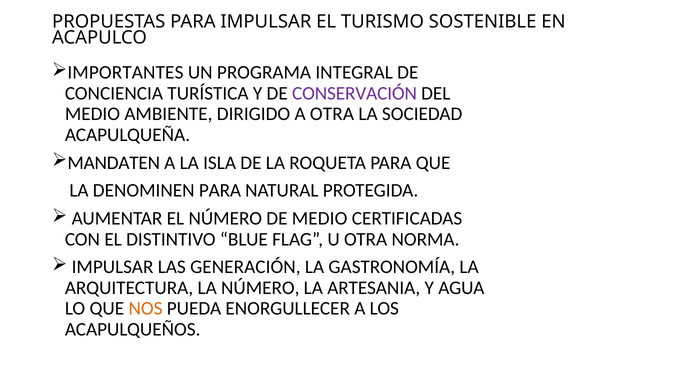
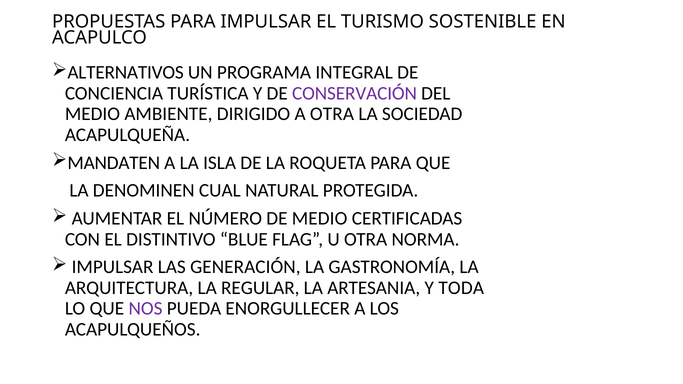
IMPORTANTES: IMPORTANTES -> ALTERNATIVOS (126, 73)
DENOMINEN PARA: PARA -> CUAL (220, 191)
LA NÚMERO: NÚMERO -> REGULAR (260, 288)
AGUA: AGUA -> TODA (461, 288)
NOS colour: orange -> purple (146, 309)
